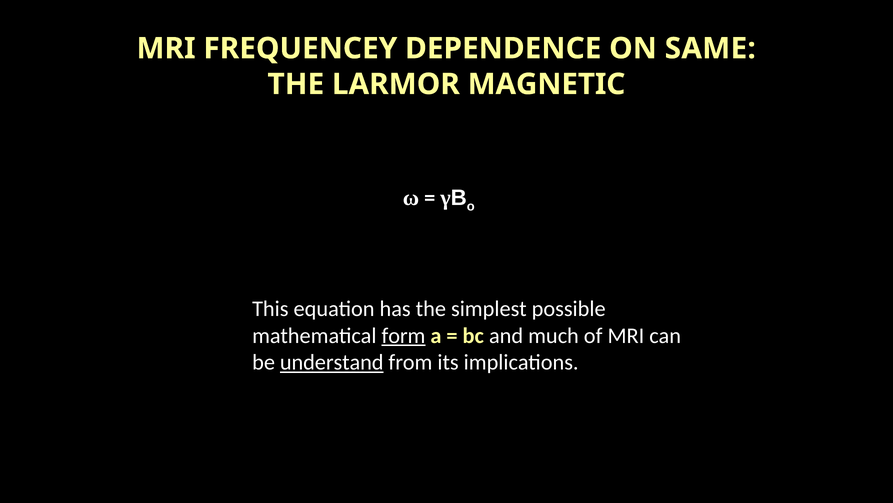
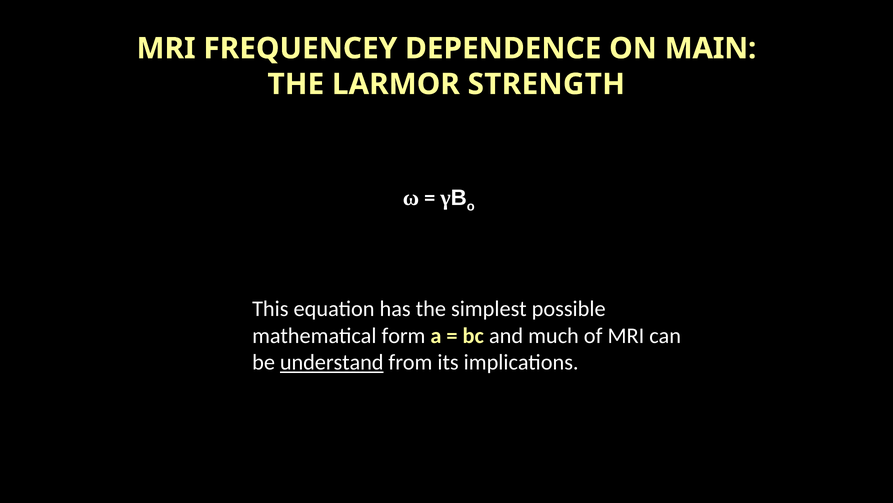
SAME: SAME -> MAIN (711, 48)
MAGNETIC: MAGNETIC -> STRENGTH (546, 84)
form underline: present -> none (404, 335)
